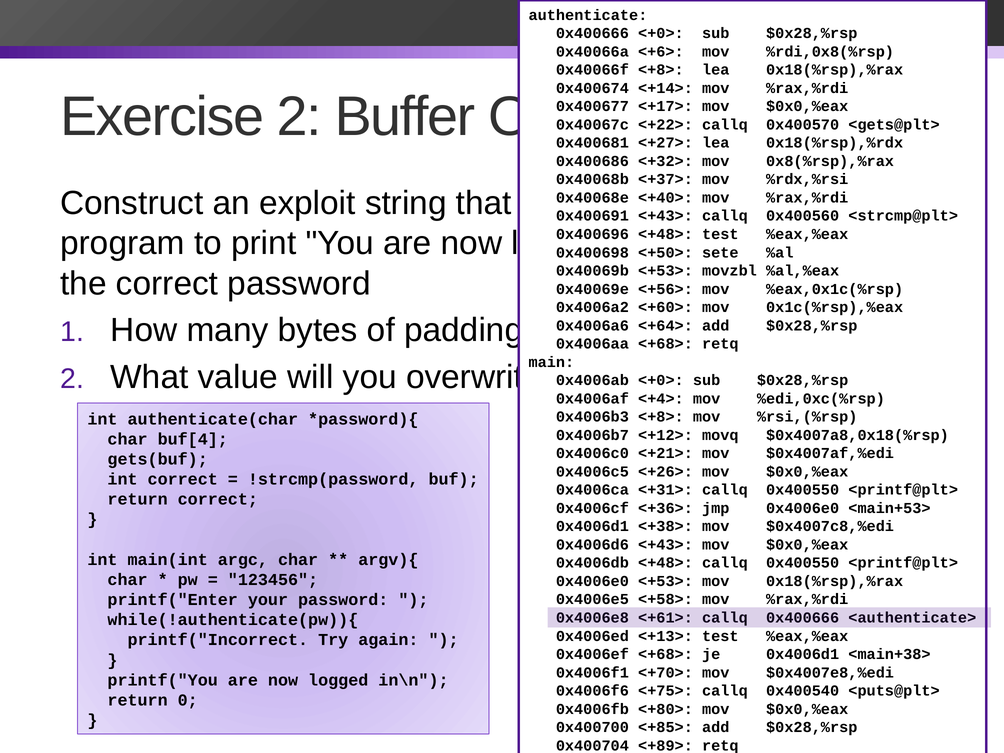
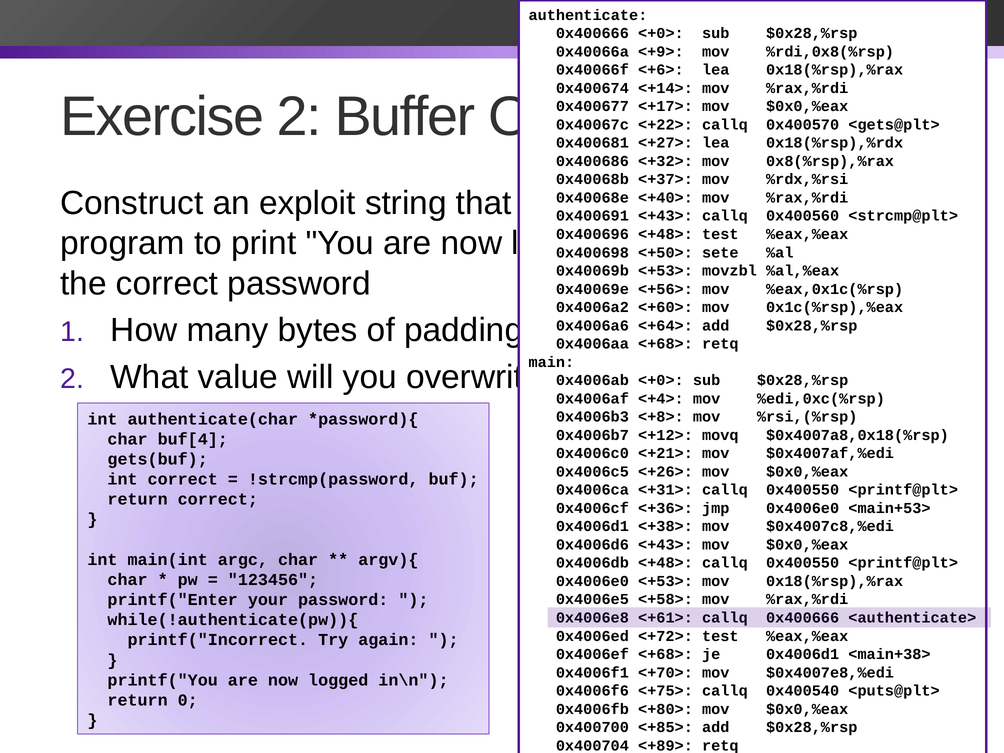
<+6>: <+6> -> <+9> (661, 52)
0x40066f <+8>: <+8> -> <+6> (661, 70)
<+13>: <+13> -> <+72> (665, 636)
